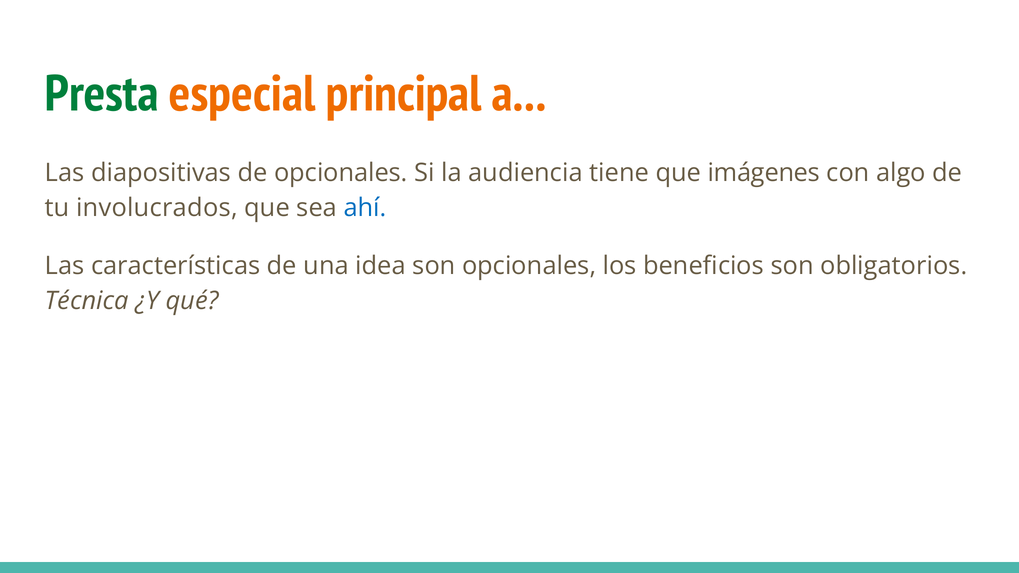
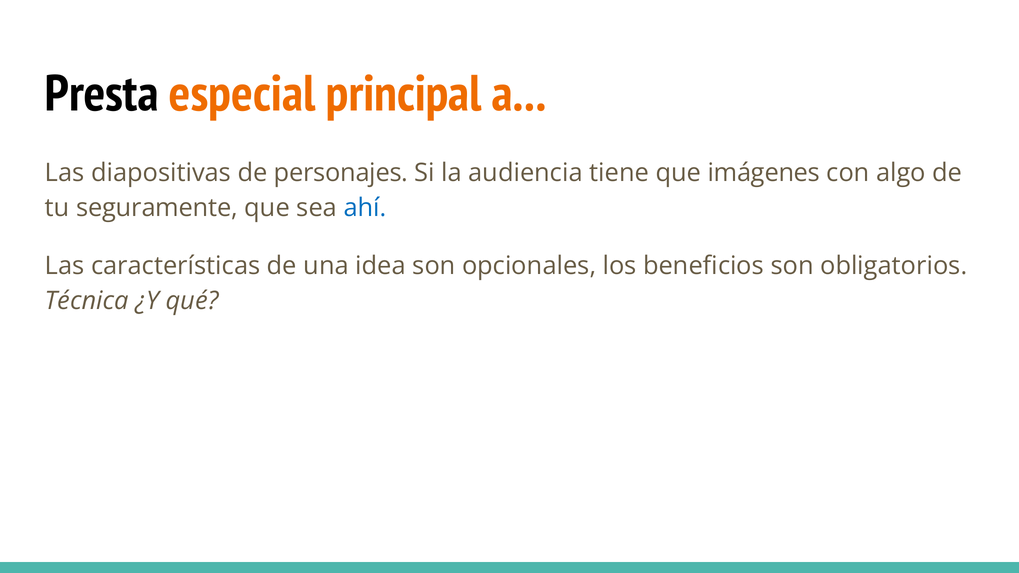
Presta colour: green -> black (102, 94)
de opcionales: opcionales -> personajes (341, 173)
involucrados: involucrados -> seguramente (157, 208)
